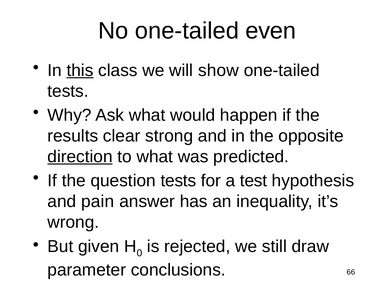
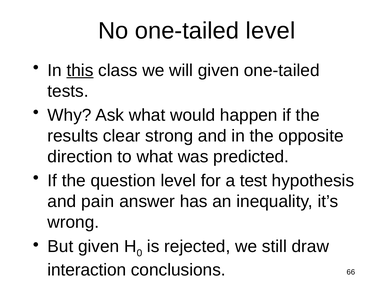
one-tailed even: even -> level (270, 31)
will show: show -> given (218, 70)
direction underline: present -> none (80, 157)
question tests: tests -> level (178, 181)
parameter: parameter -> interaction (87, 270)
